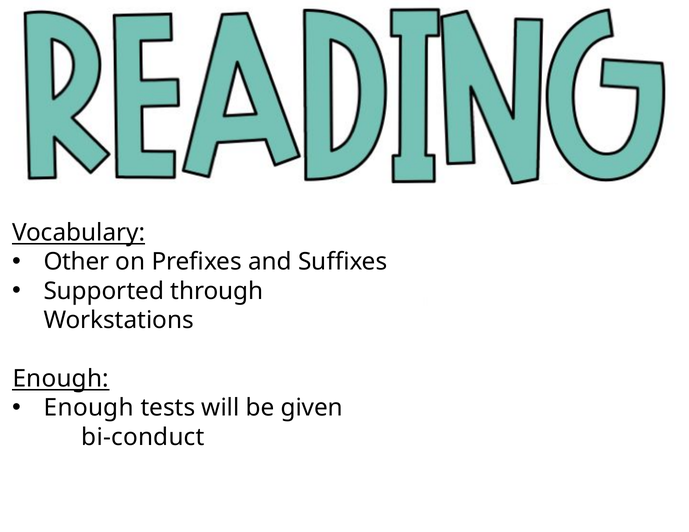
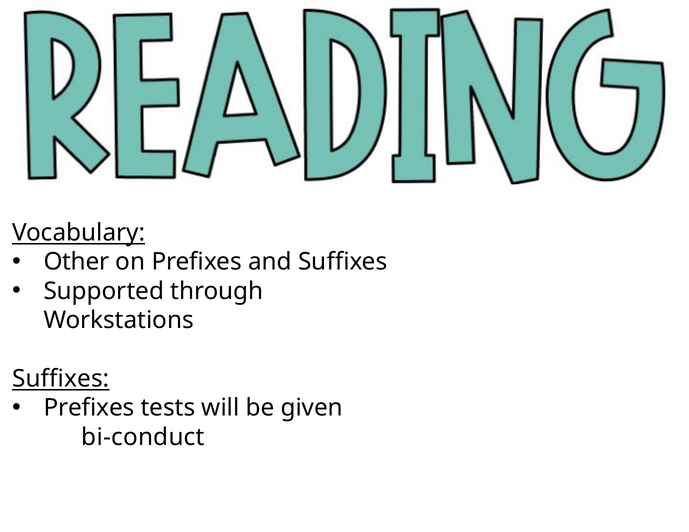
Enough: Enough -> Suffixes (61, 379)
Enough: Enough -> Prefixes (89, 408)
